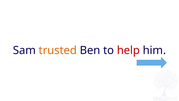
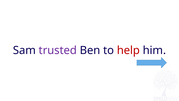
trusted colour: orange -> purple (58, 50)
